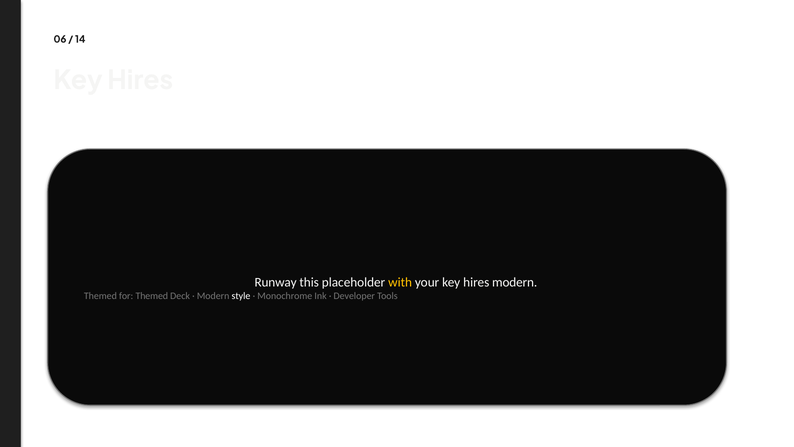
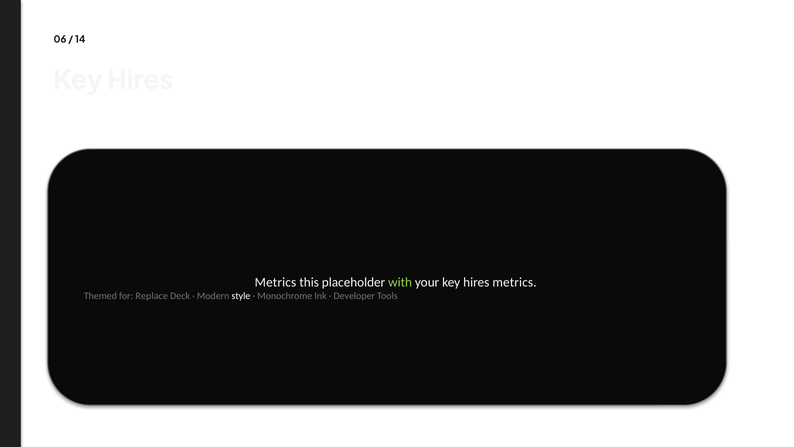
Runway: Runway -> Metrics (275, 282)
with colour: yellow -> light green (400, 282)
your key hires modern: modern -> metrics (515, 282)
for Themed: Themed -> Replace (152, 296)
